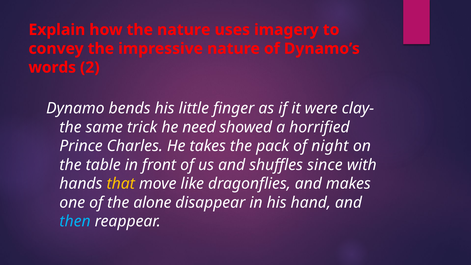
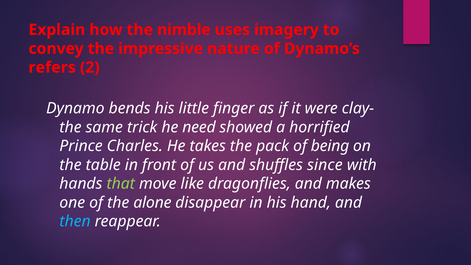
the nature: nature -> nimble (184, 30)
words: words -> refers (52, 67)
night: night -> being (330, 146)
that colour: yellow -> light green (121, 184)
